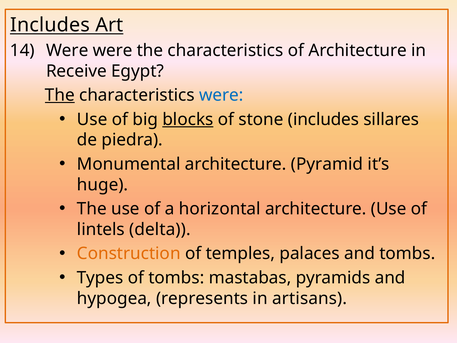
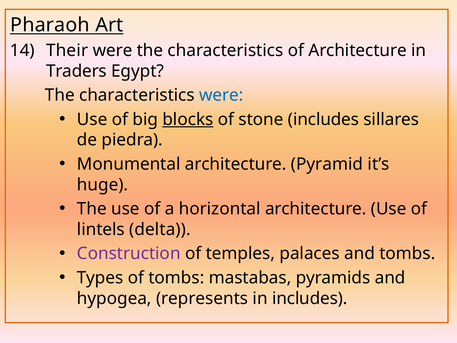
Includes: Includes -> Pharaoh (50, 25)
Were: Were -> Their (67, 50)
Receive: Receive -> Traders (76, 71)
The underline: present -> none (60, 95)
Construction colour: orange -> purple (129, 253)
in artisans: artisans -> includes (310, 298)
